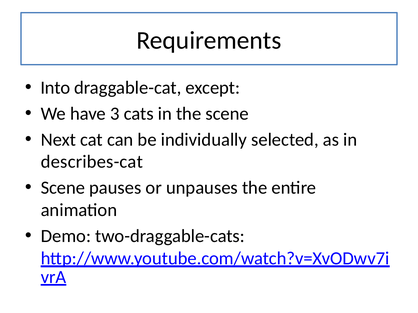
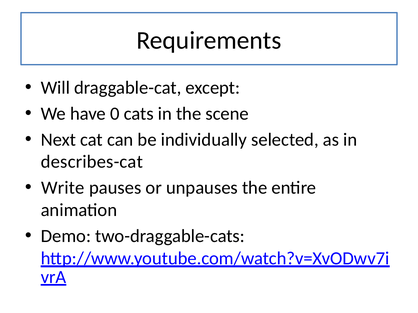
Into: Into -> Will (55, 88)
3: 3 -> 0 (115, 114)
Scene: Scene -> Write (63, 188)
